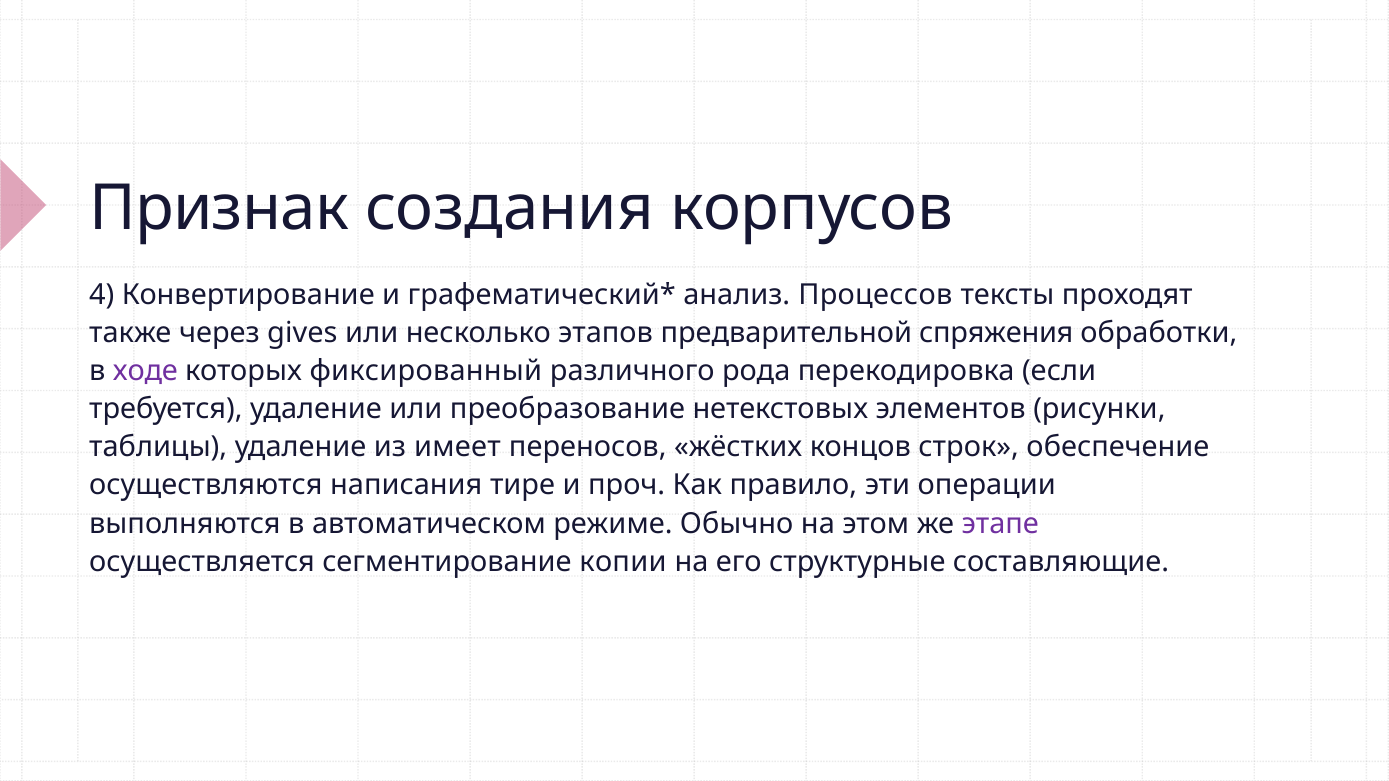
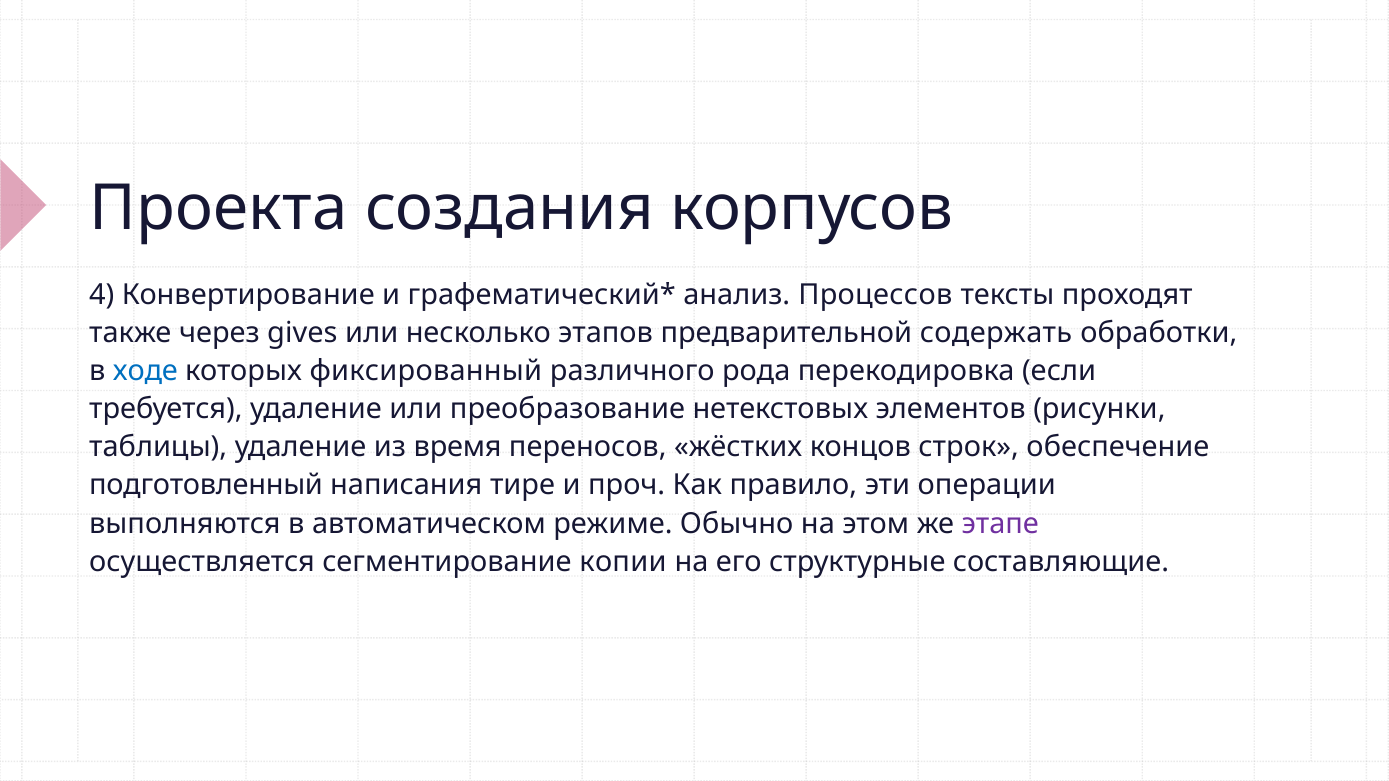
Признак: Признак -> Проекта (219, 208)
спряжения: спряжения -> содержать (996, 333)
ходе colour: purple -> blue (145, 371)
имеет: имеет -> время (458, 447)
осуществляются: осуществляются -> подготовленный (206, 486)
